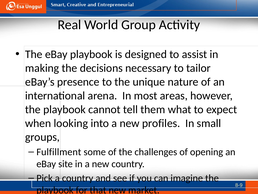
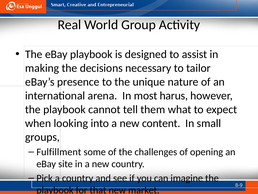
areas: areas -> harus (174, 95)
profiles: profiles -> content (161, 123)
